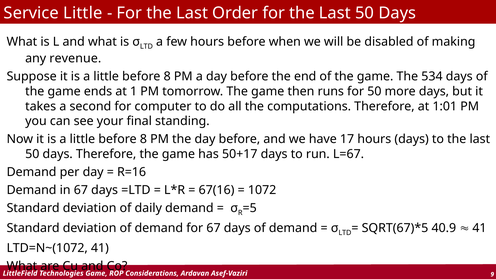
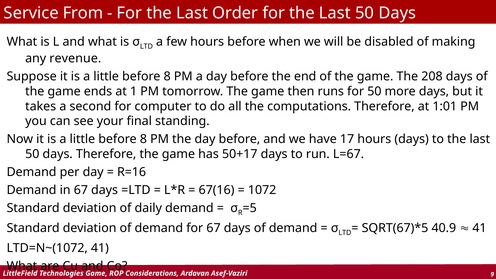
Service Little: Little -> From (83, 13)
534: 534 -> 208 (432, 77)
